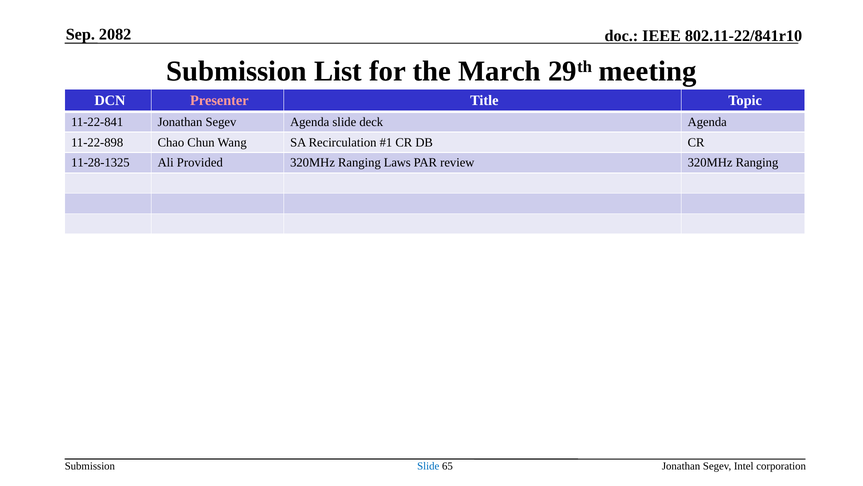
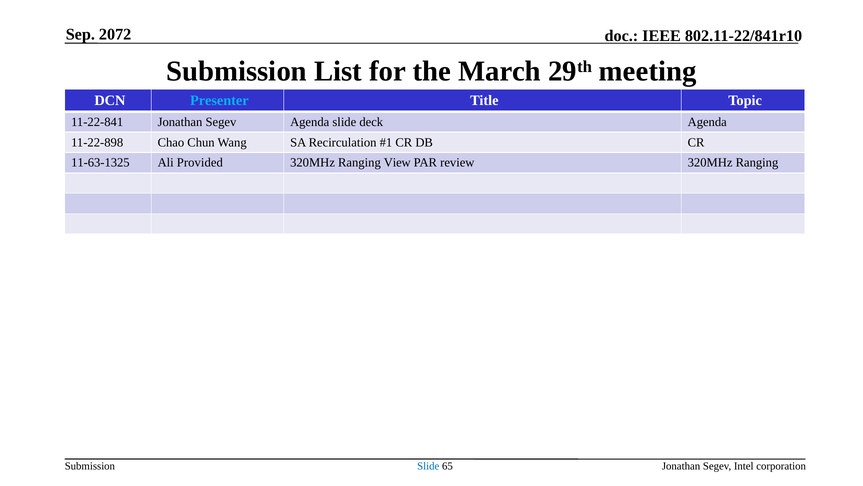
2082: 2082 -> 2072 (115, 34)
Presenter colour: pink -> light blue (219, 100)
11-28-1325: 11-28-1325 -> 11-63-1325 (100, 163)
Laws: Laws -> View (397, 163)
